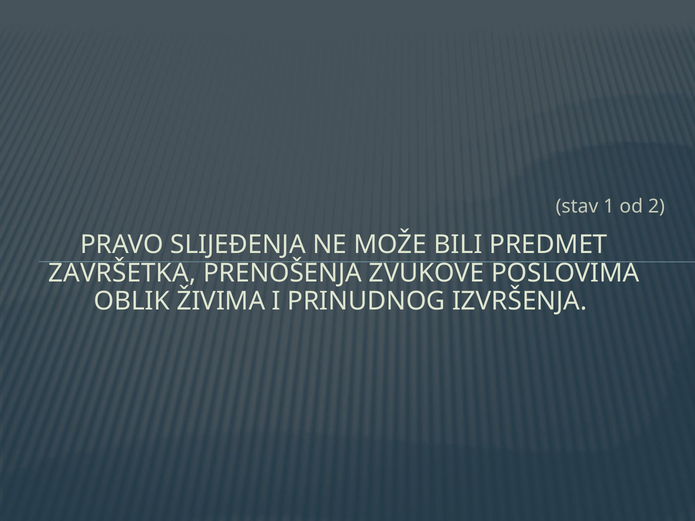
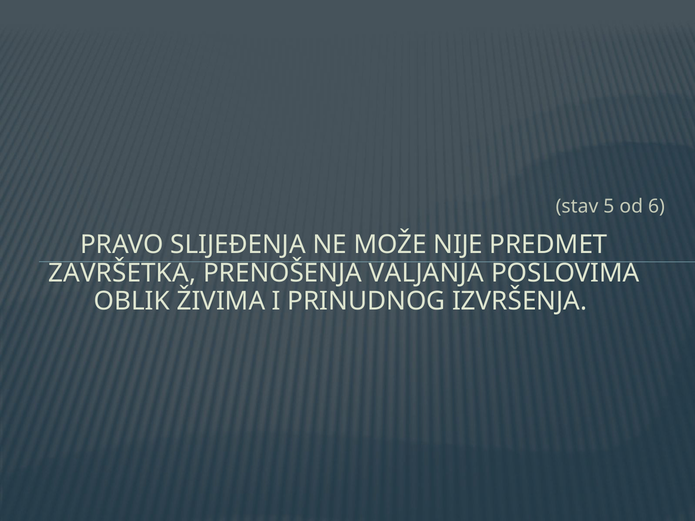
1: 1 -> 5 (609, 206)
2: 2 -> 6 (656, 206)
BILI: BILI -> NIJE (458, 245)
ZVUKOVE: ZVUKOVE -> VALJANJA (426, 273)
